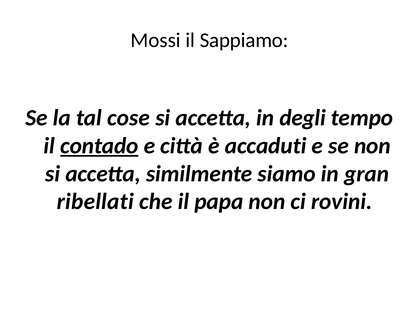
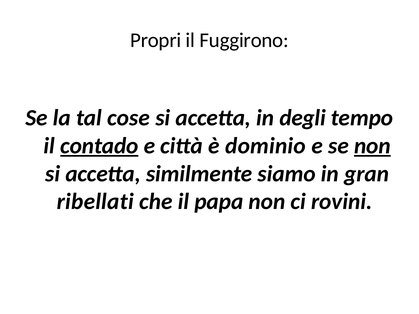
Mossi: Mossi -> Propri (156, 40)
Sappiamo: Sappiamo -> Fuggirono (244, 40)
accaduti: accaduti -> dominio (265, 146)
non underline: none -> present (372, 146)
